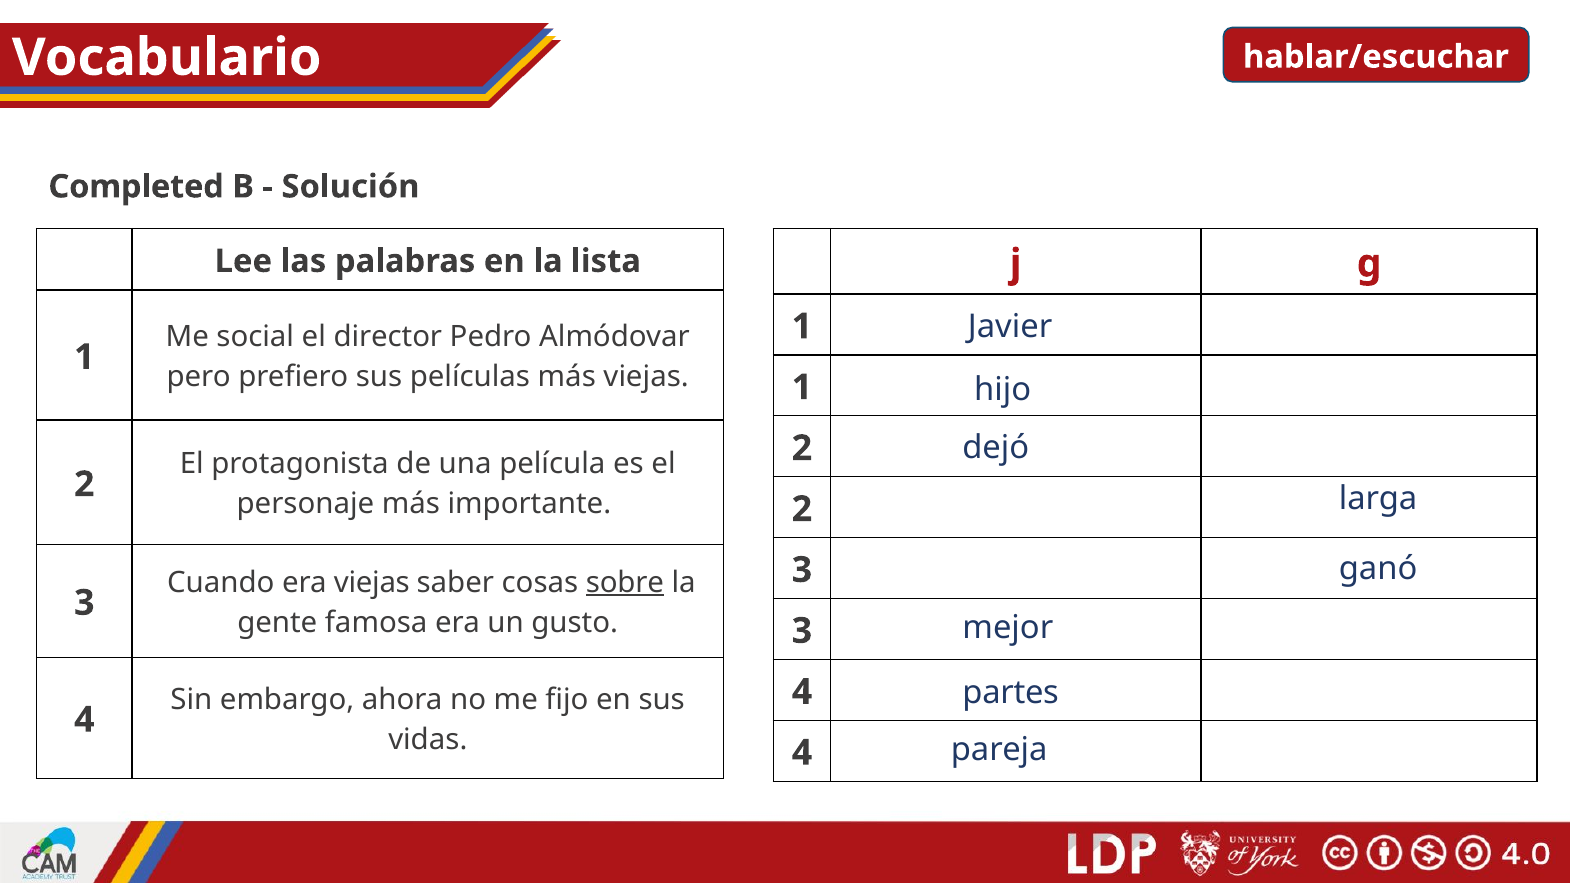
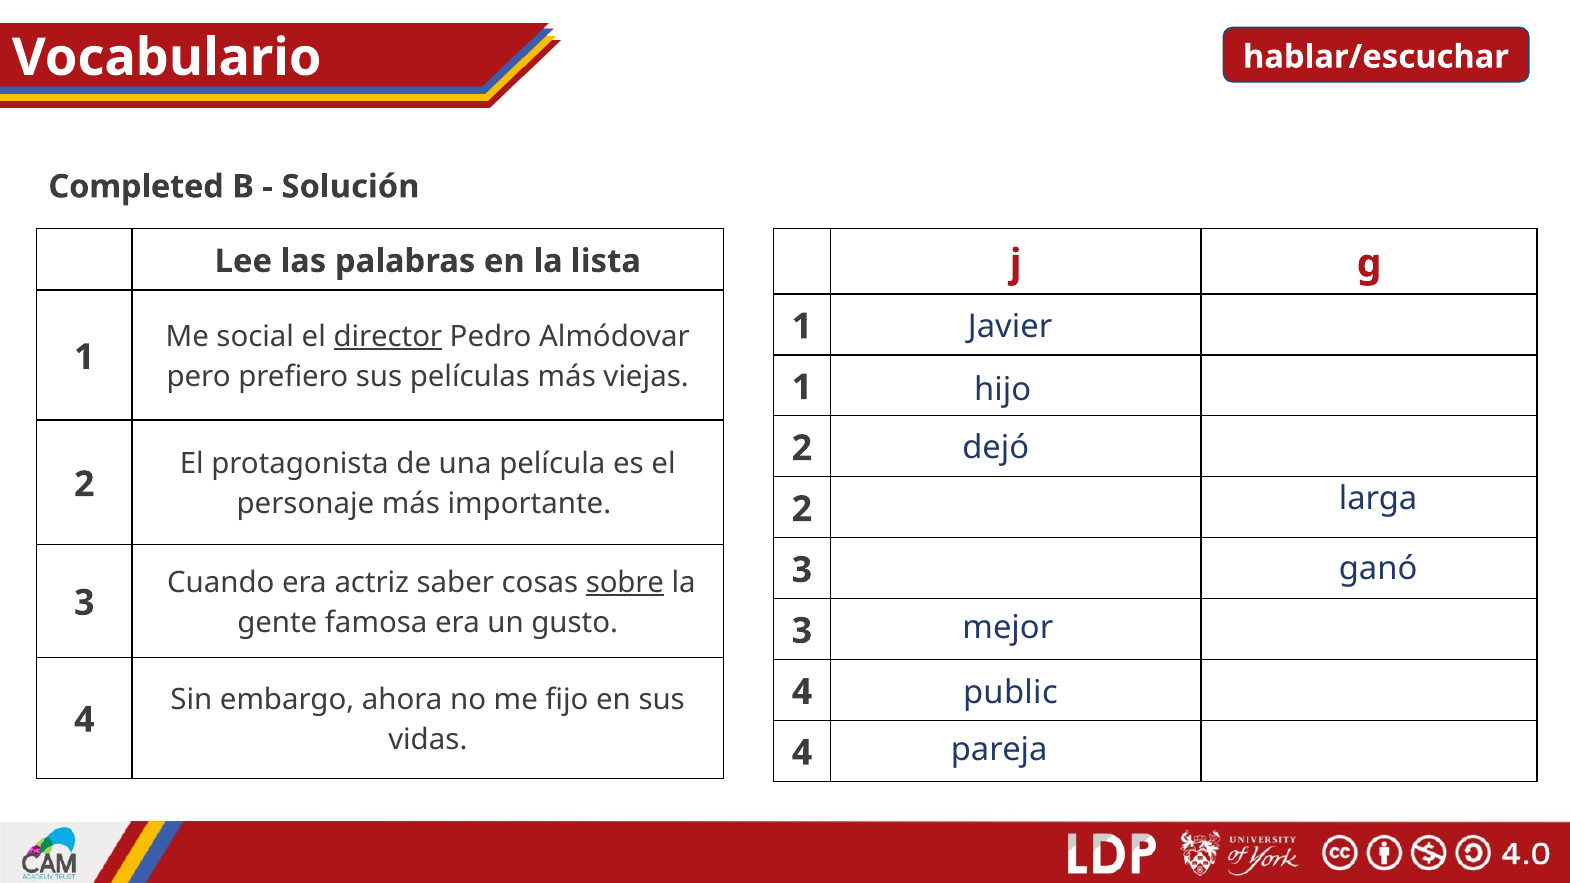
director underline: none -> present (388, 337)
era viejas: viejas -> actriz (372, 583)
partes: partes -> public (1010, 693)
